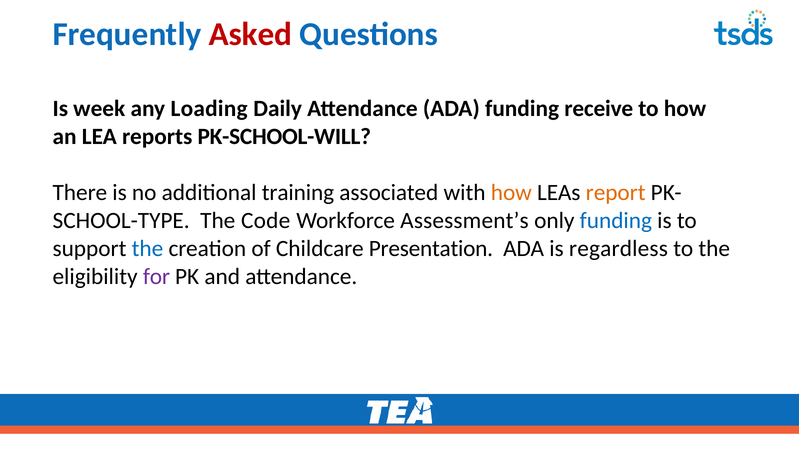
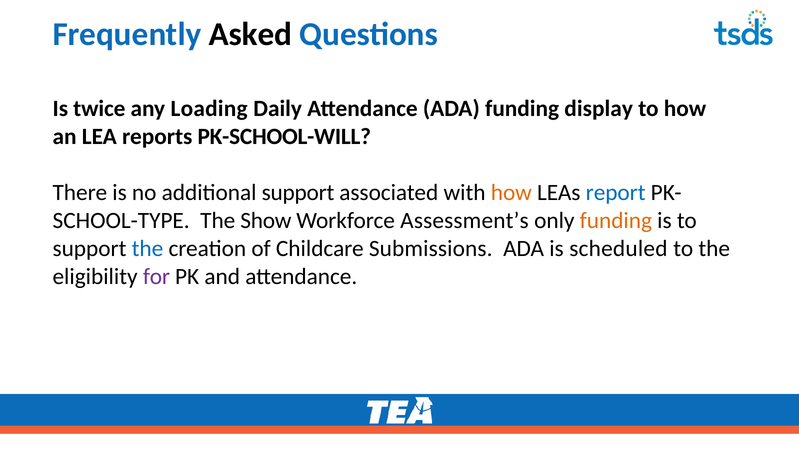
Asked colour: red -> black (250, 34)
week: week -> twice (99, 109)
receive: receive -> display (599, 109)
additional training: training -> support (298, 193)
report colour: orange -> blue (616, 193)
Code: Code -> Show (266, 221)
funding colour: blue -> orange (616, 221)
Presentation: Presentation -> Submissions (431, 249)
regardless: regardless -> scheduled (618, 249)
